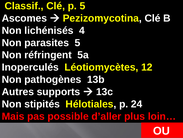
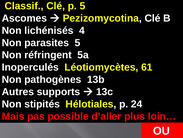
12: 12 -> 61 (147, 67)
